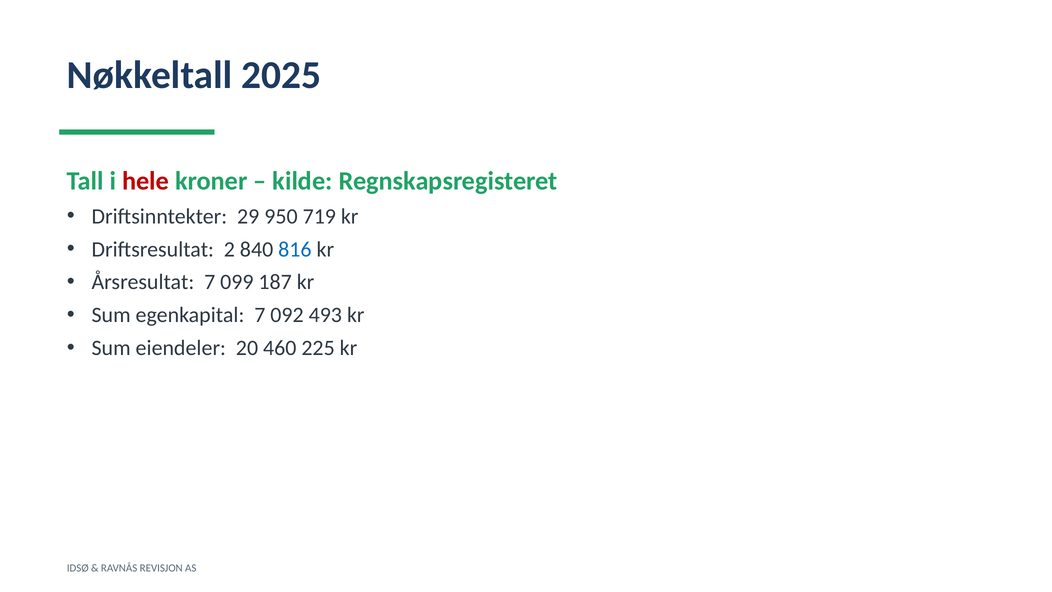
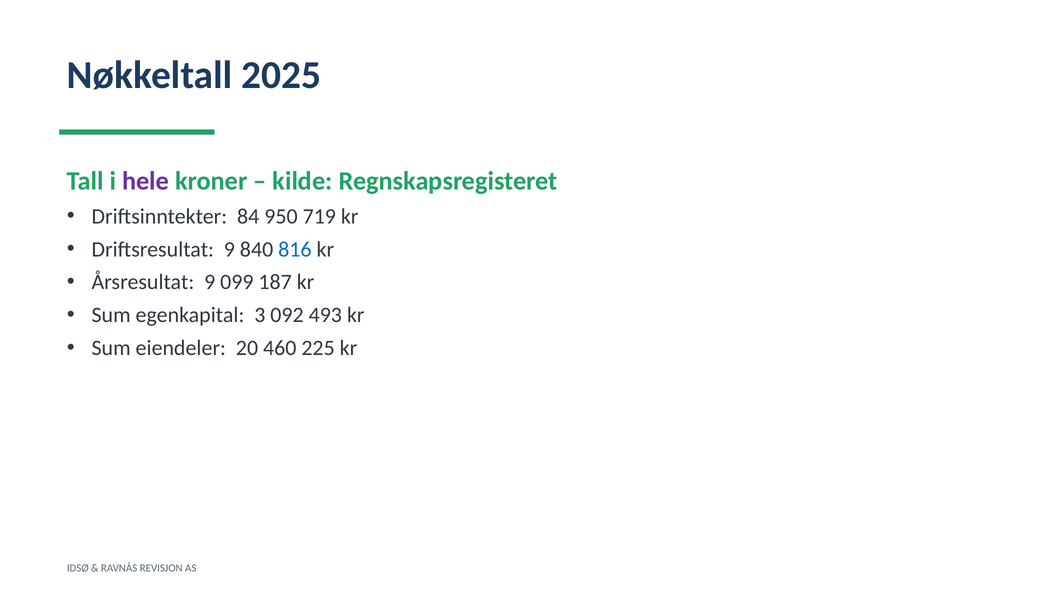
hele colour: red -> purple (146, 181)
29: 29 -> 84 (248, 216)
Driftsresultat 2: 2 -> 9 (229, 249)
Årsresultat 7: 7 -> 9 (210, 282)
egenkapital 7: 7 -> 3 (260, 315)
